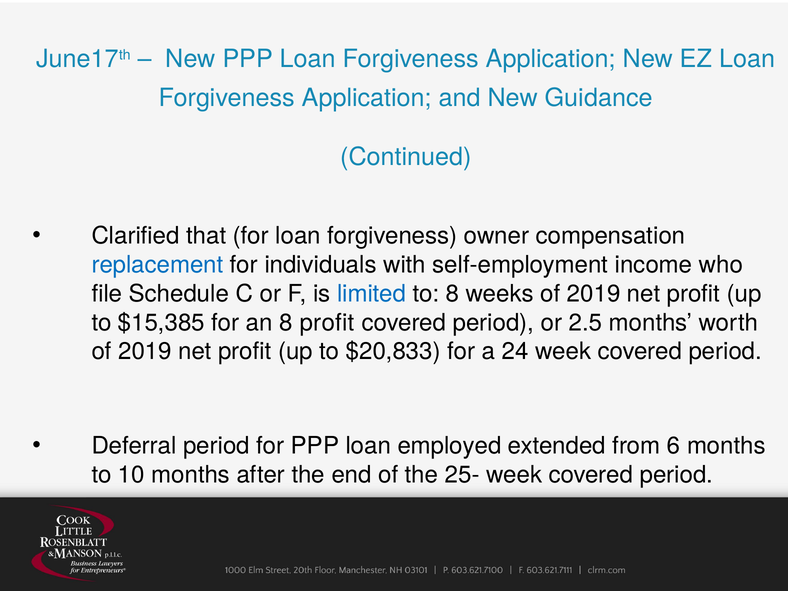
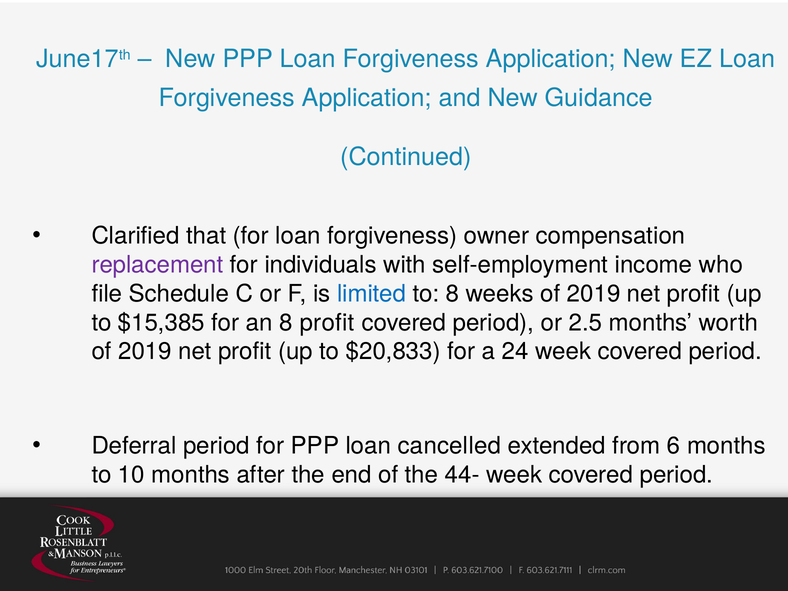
replacement colour: blue -> purple (158, 265)
employed: employed -> cancelled (449, 446)
25-: 25- -> 44- (462, 475)
